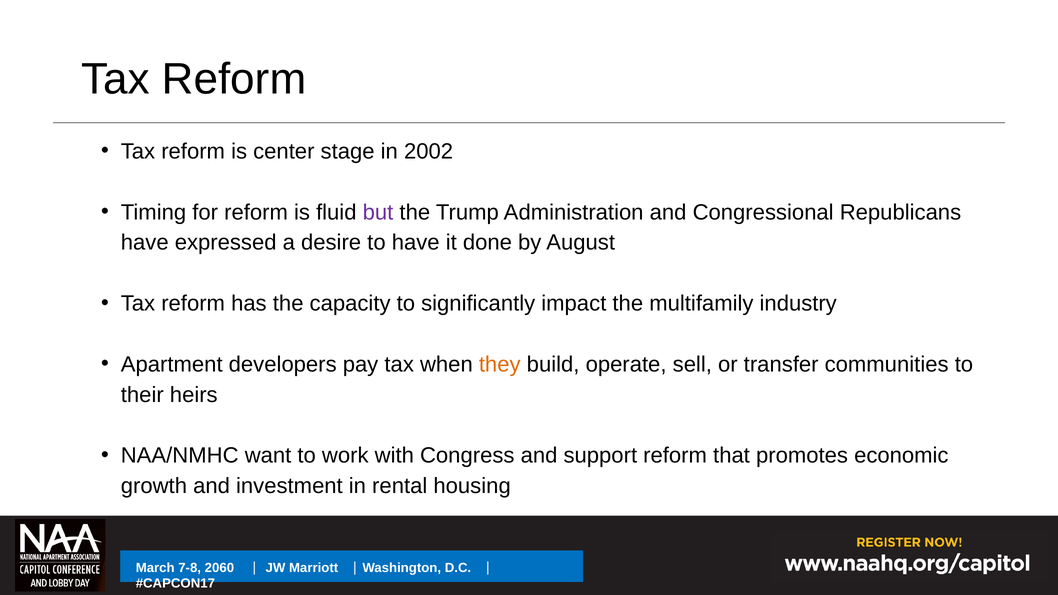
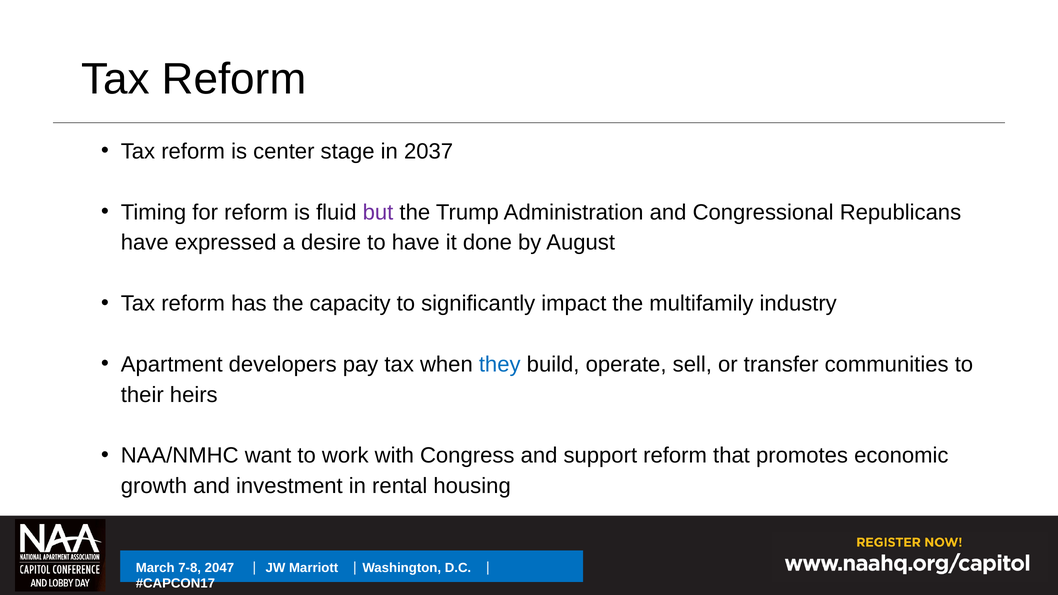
2002: 2002 -> 2037 (429, 151)
they colour: orange -> blue (500, 364)
2060: 2060 -> 2047 (219, 568)
